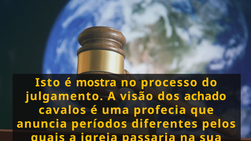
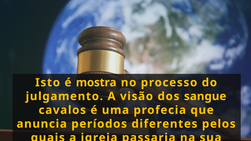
achado: achado -> sangue (205, 96)
